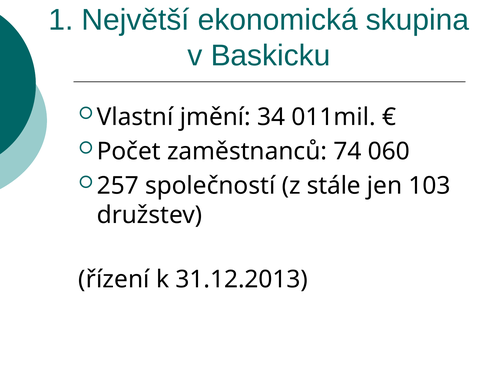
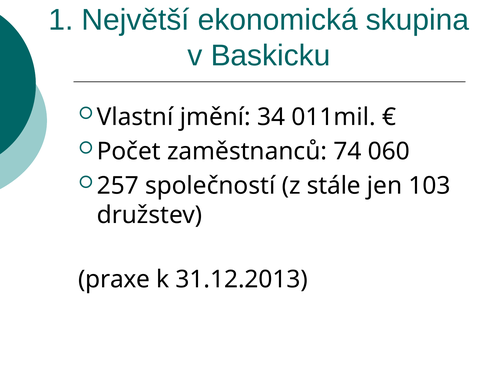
řízení: řízení -> praxe (114, 279)
